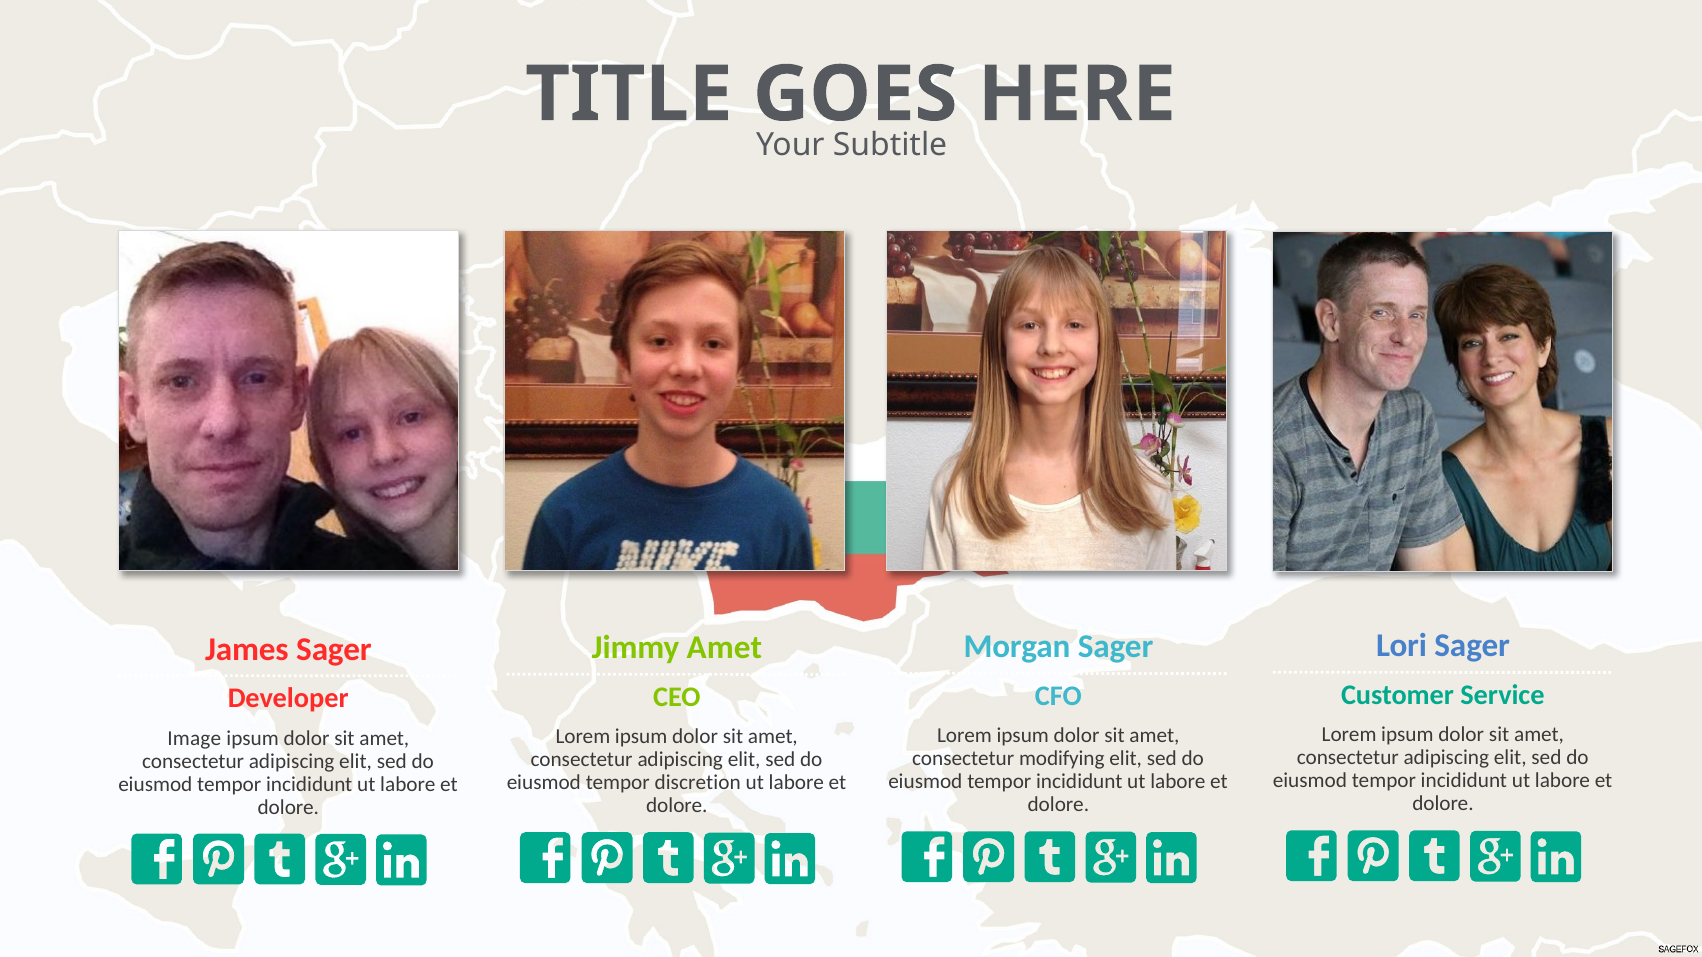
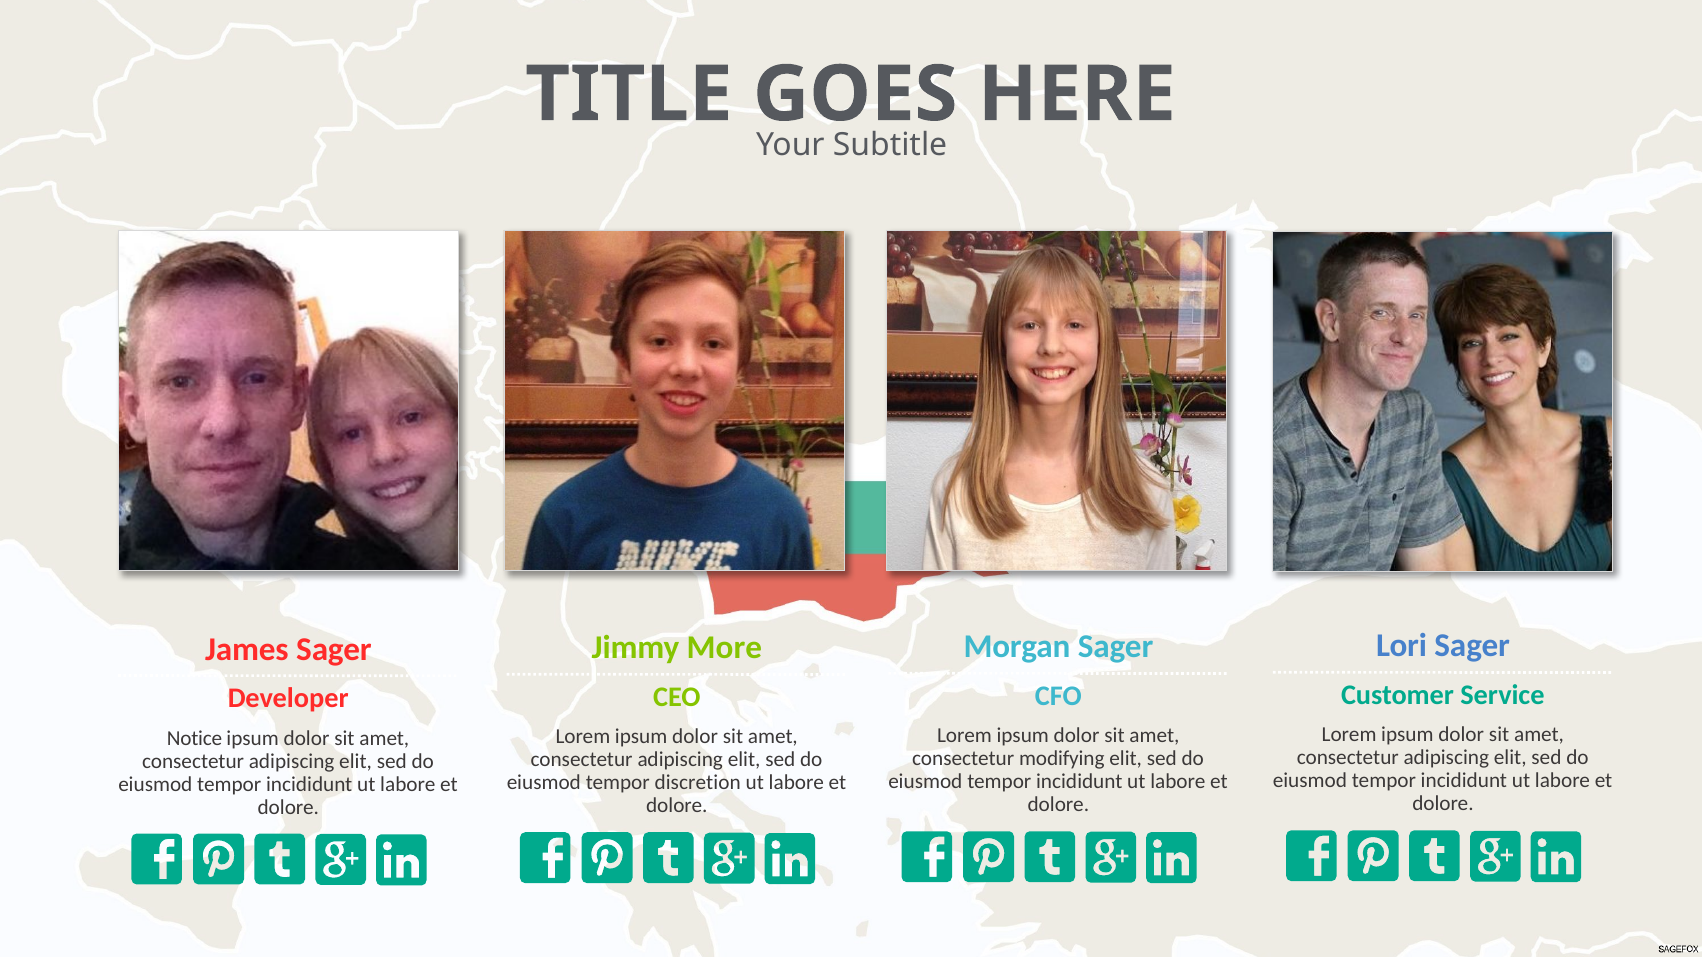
Jimmy Amet: Amet -> More (724, 648)
Image: Image -> Notice (195, 738)
